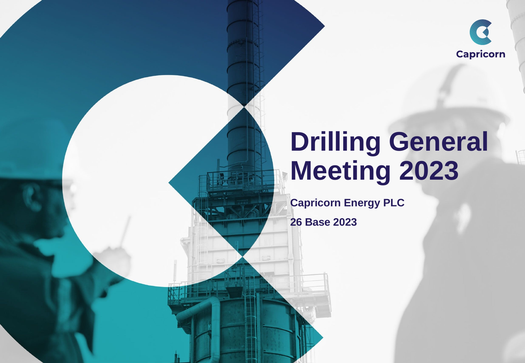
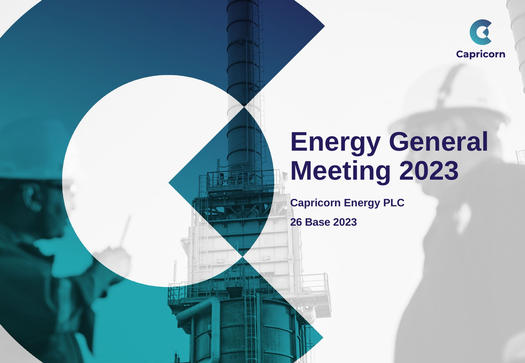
Drilling: Drilling -> Energy (336, 142)
